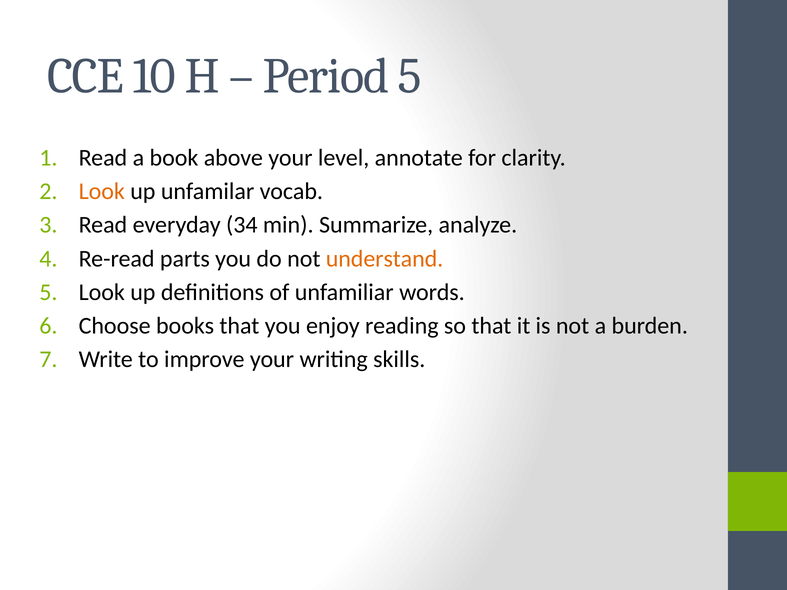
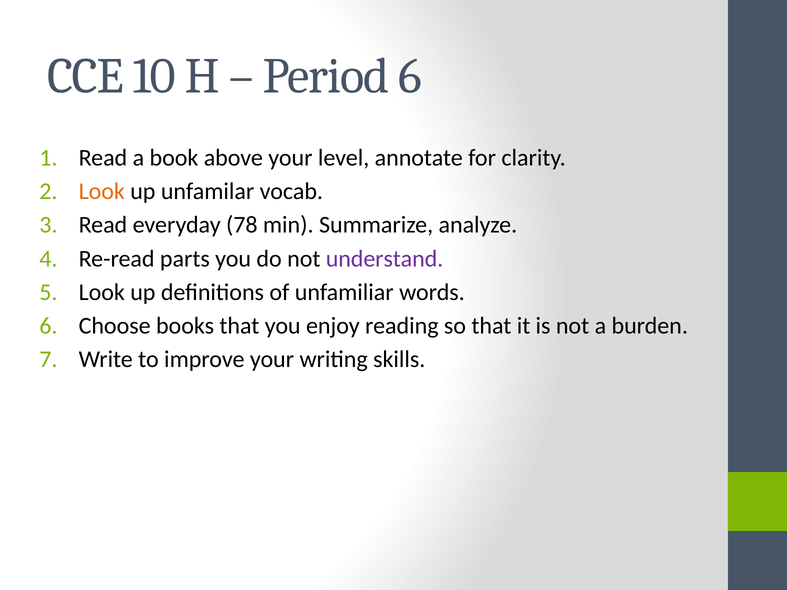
Period 5: 5 -> 6 (410, 76)
34: 34 -> 78 (242, 225)
understand colour: orange -> purple (385, 259)
